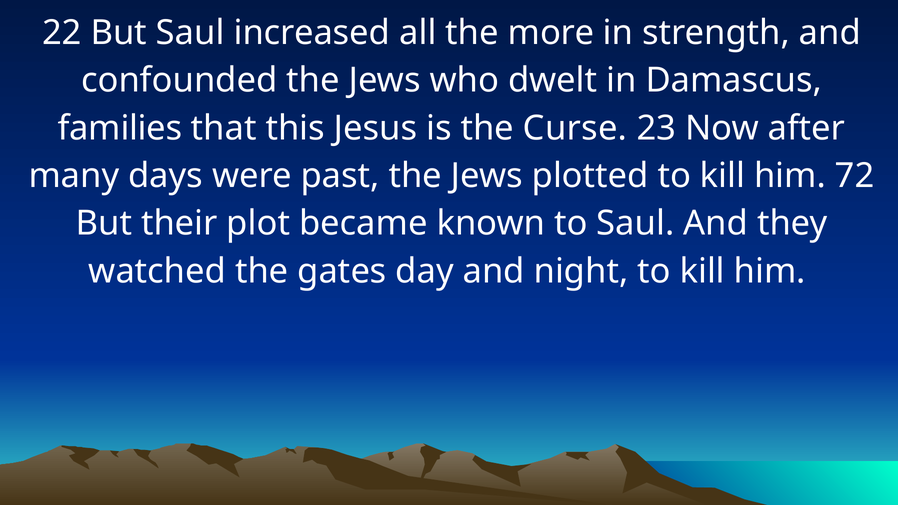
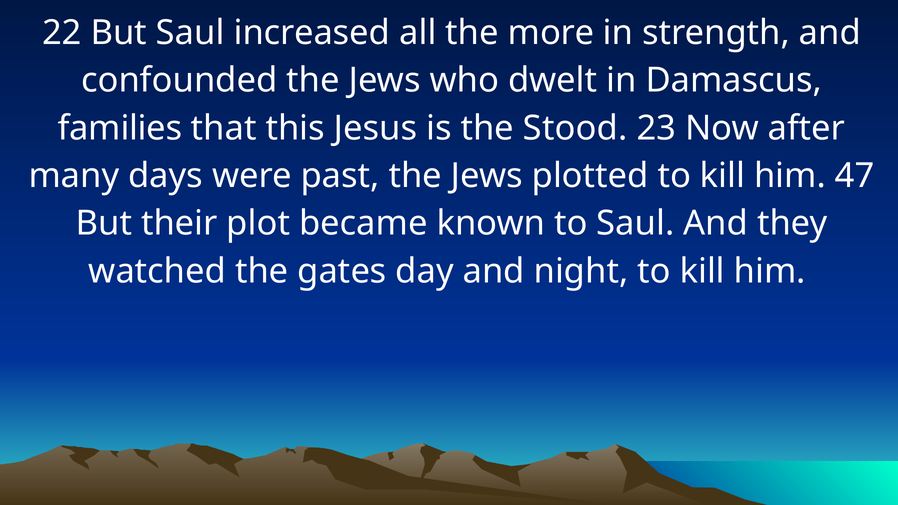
Curse: Curse -> Stood (575, 128)
72: 72 -> 47 (855, 176)
